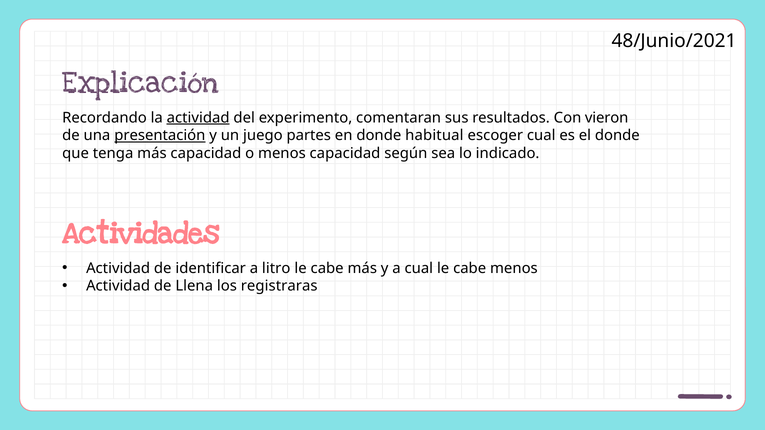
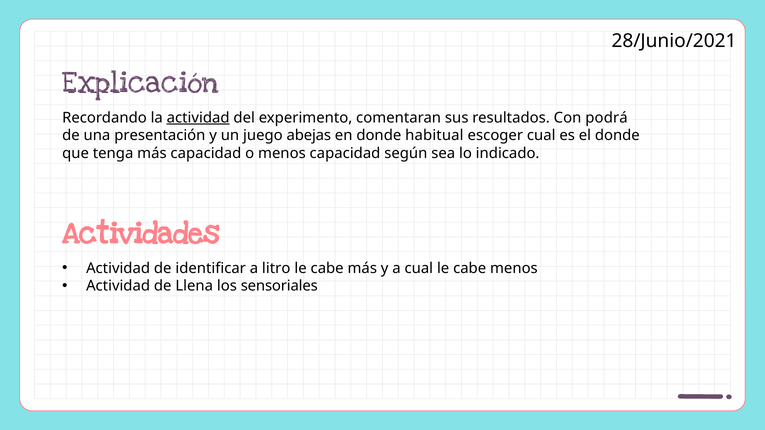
48/Junio/2021: 48/Junio/2021 -> 28/Junio/2021 (674, 41)
vieron: vieron -> podrá (607, 118)
presentación underline: present -> none (160, 136)
partes: partes -> abejas (309, 136)
registraras: registraras -> sensoriales (279, 286)
